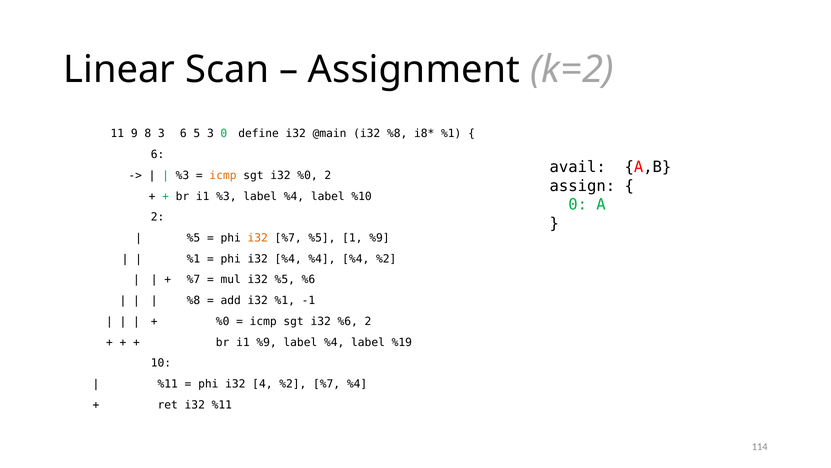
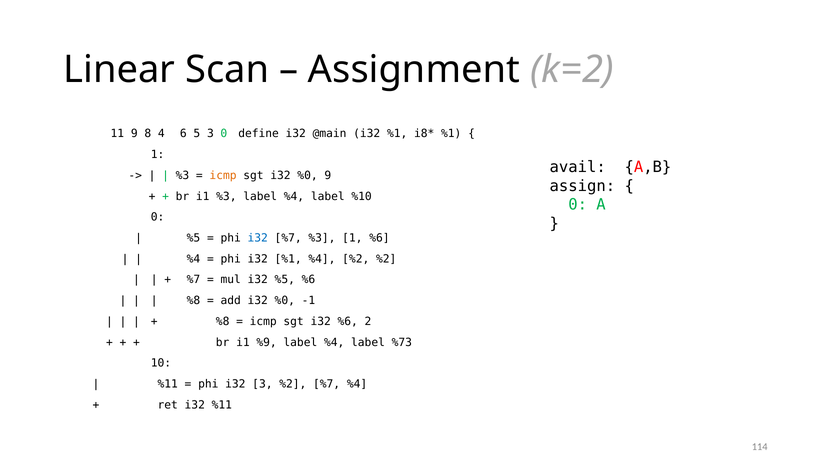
8 3: 3 -> 4 (161, 134)
@main i32 %8: %8 -> %1 (397, 134)
6: 6 -> 1 (158, 154)
%0 2: 2 -> 9 (328, 175)
2: 2 -> 0 (158, 217)
i32 colour: orange -> blue (258, 238)
%7 %5: %5 -> %3 (322, 238)
1 %9: %9 -> %6 (379, 238)
%1: %1 -> %4 (193, 259)
phi i32 %4: %4 -> %1 (288, 259)
%4: %4 -> %2 (356, 259)
add i32 %1: %1 -> %0 (285, 300)
%0: %0 -> %8 (223, 321)
%19: %19 -> %73 (402, 342)
i32 4: 4 -> 3 (262, 384)
